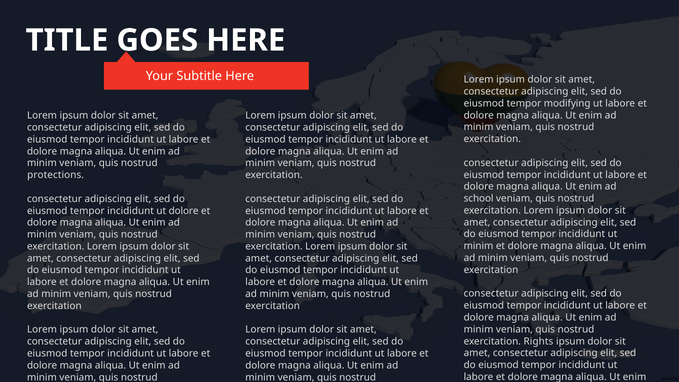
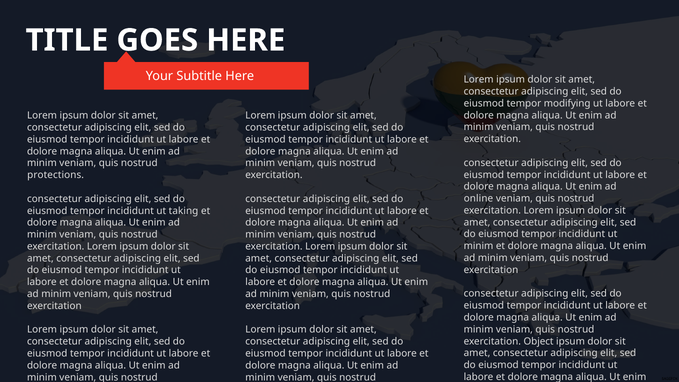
school: school -> online (478, 199)
ut dolore: dolore -> taking (184, 211)
Rights: Rights -> Object (539, 341)
